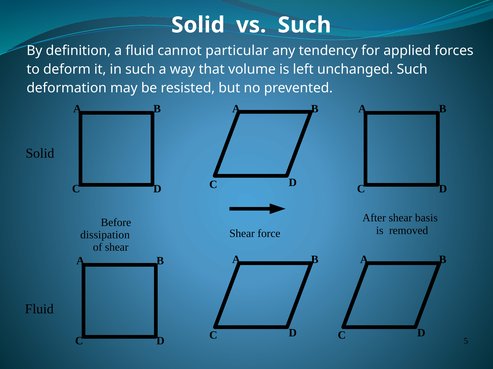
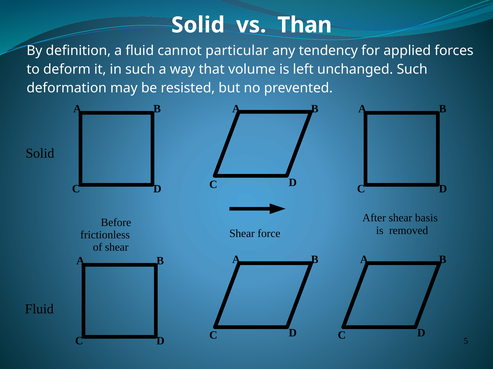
vs Such: Such -> Than (305, 25)
dissipation: dissipation -> frictionless (105, 235)
